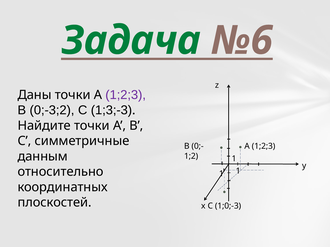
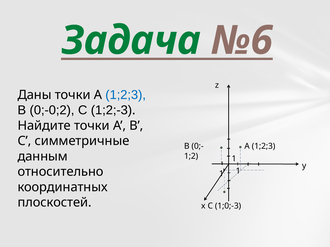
1;2;3 colour: purple -> blue (126, 95)
0;-3;2: 0;-3;2 -> 0;-0;2 (52, 110)
1;3;-3: 1;3;-3 -> 1;2;-3 (111, 110)
